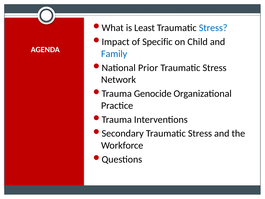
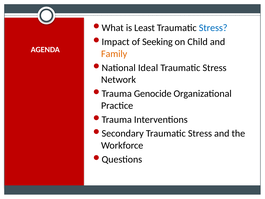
Specific: Specific -> Seeking (157, 42)
Family colour: blue -> orange (114, 54)
Prior: Prior -> Ideal (148, 68)
